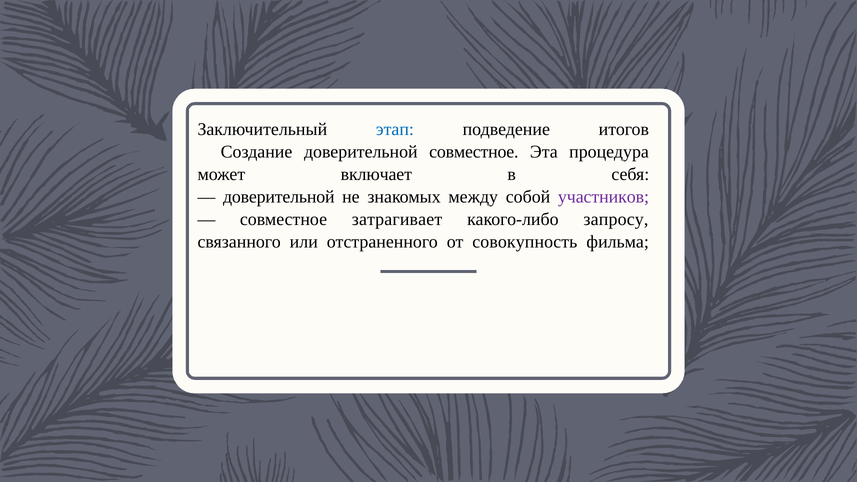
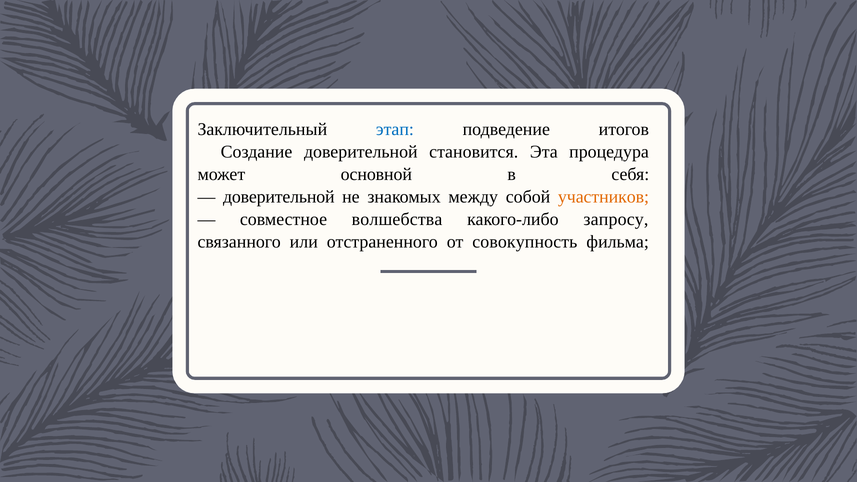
доверительной совместное: совместное -> становится (474, 152)
включает: включает -> основной (376, 175)
участников colour: purple -> orange (603, 197)
затрагивает: затрагивает -> волшебства (397, 220)
